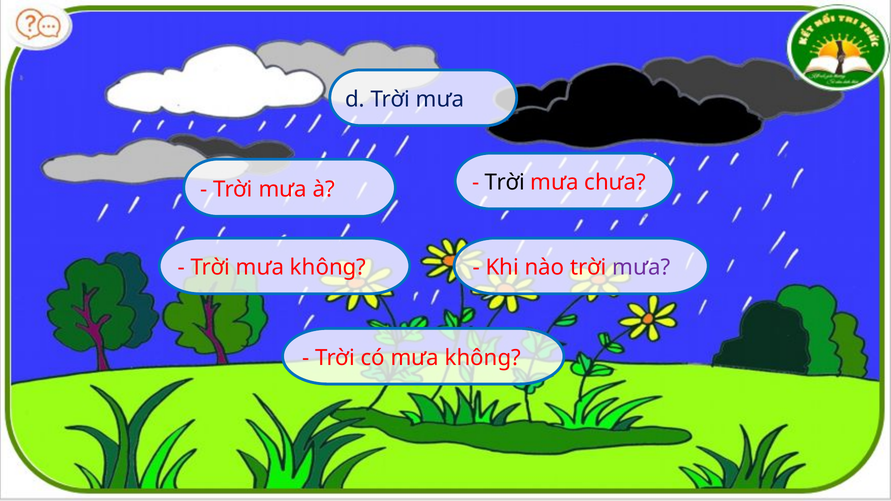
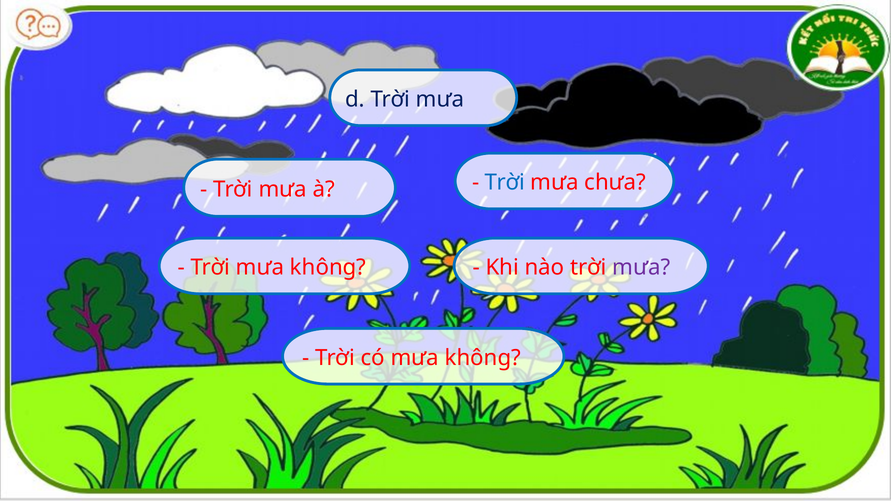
Trời colour: black -> blue (505, 183)
